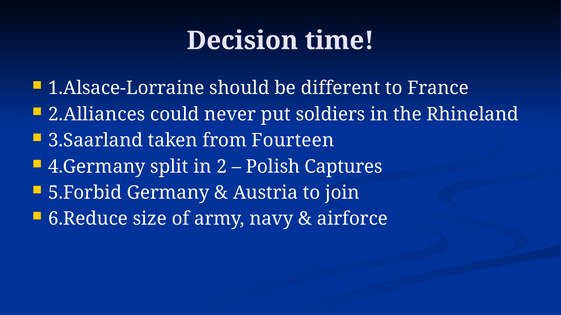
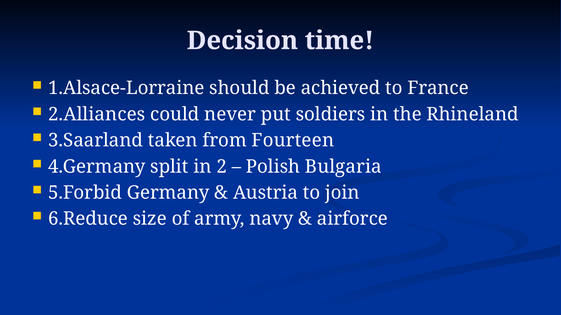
different: different -> achieved (341, 88)
Captures: Captures -> Bulgaria (343, 167)
